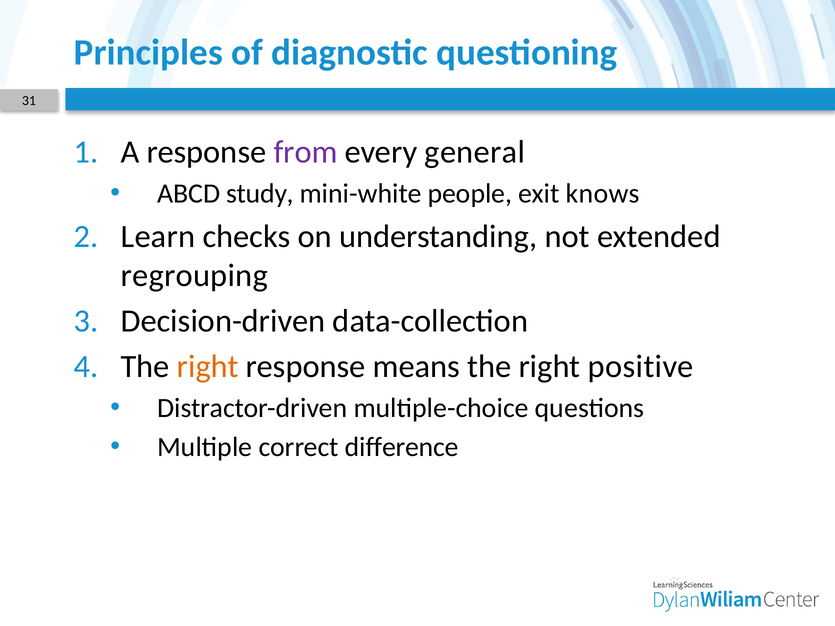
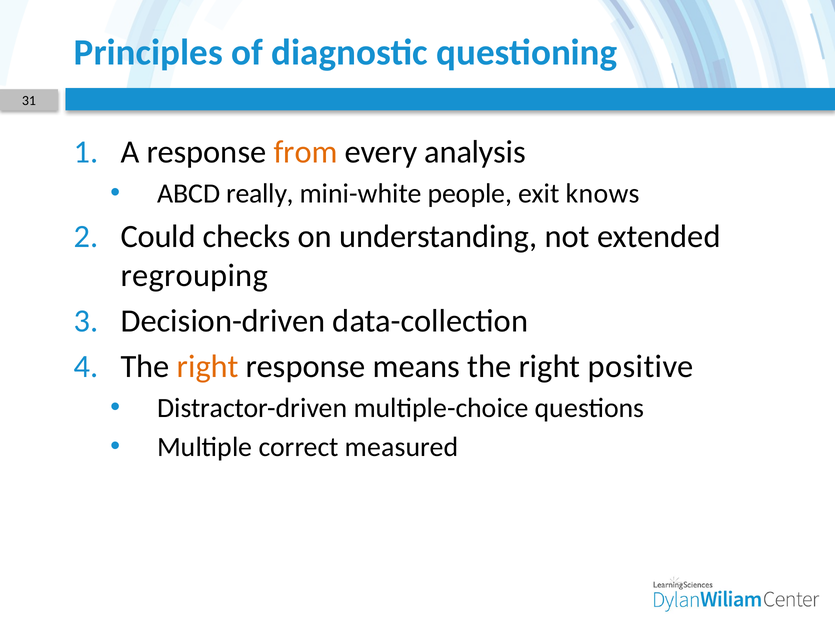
from colour: purple -> orange (306, 152)
general: general -> analysis (475, 152)
study: study -> really (260, 194)
Learn: Learn -> Could (158, 237)
difference: difference -> measured (402, 447)
